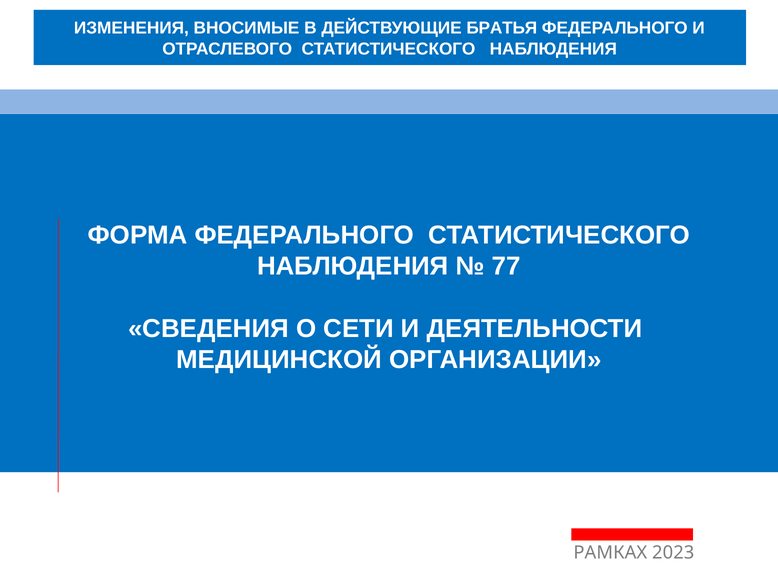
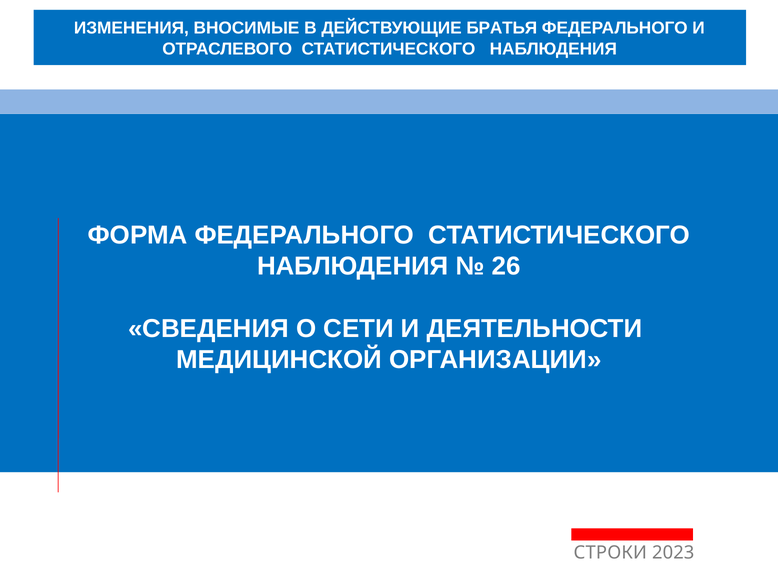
77: 77 -> 26 (506, 267)
РАМКАХ: РАМКАХ -> СТРОКИ (610, 553)
